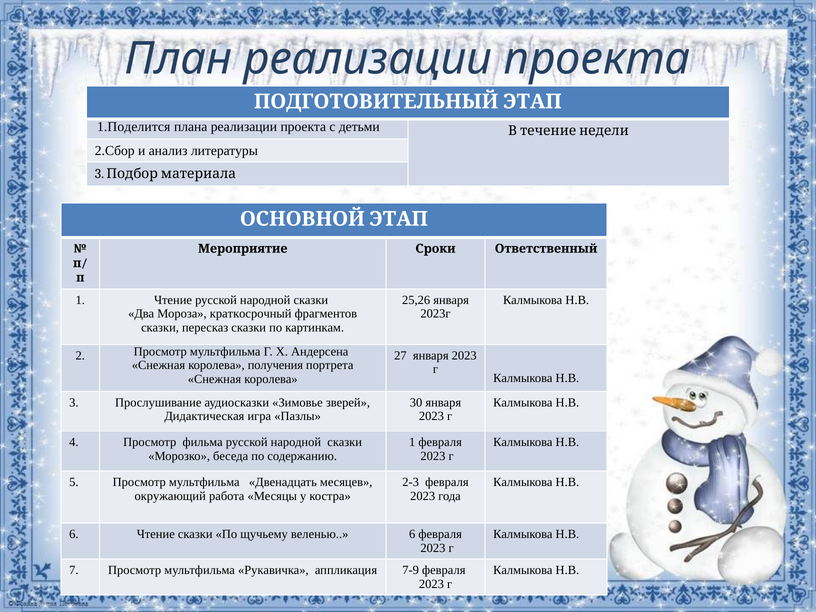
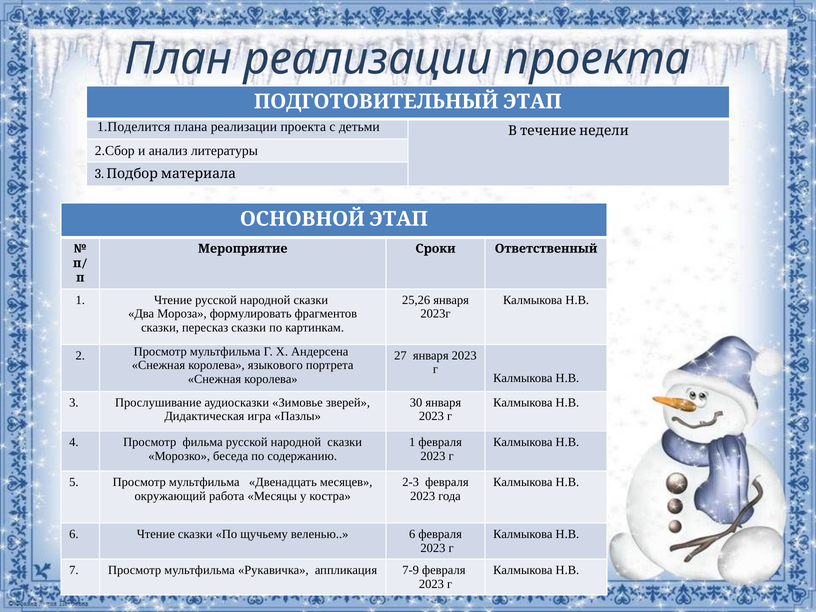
краткосрочный: краткосрочный -> формулировать (251, 314)
получения: получения -> языкового (275, 365)
